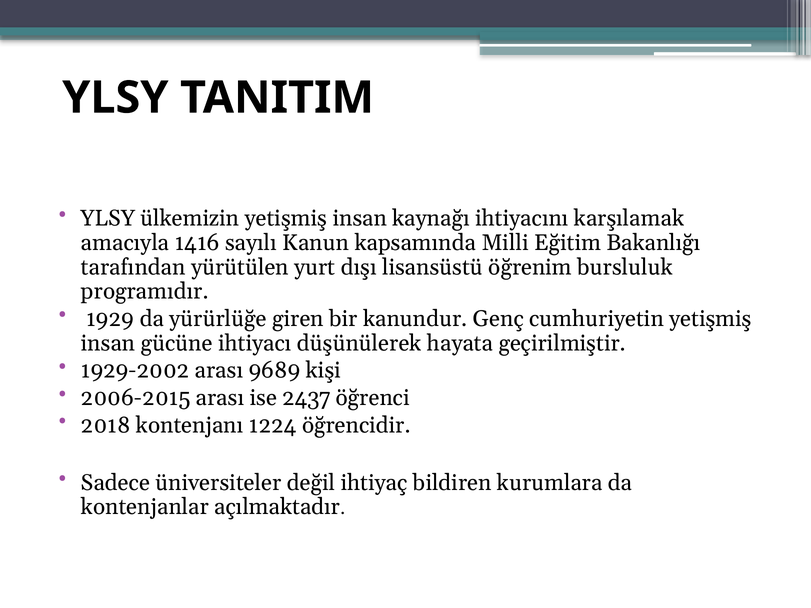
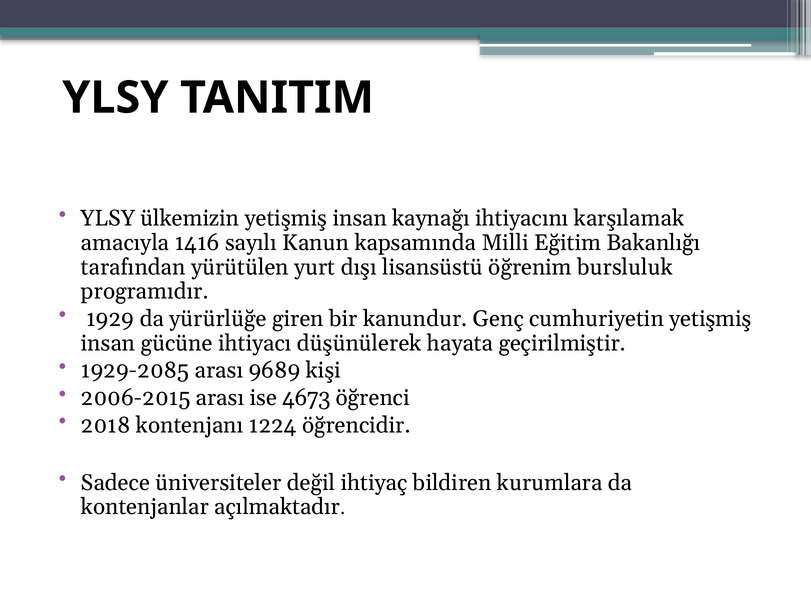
1929-2002: 1929-2002 -> 1929-2085 (135, 371)
2437: 2437 -> 4673 (306, 398)
